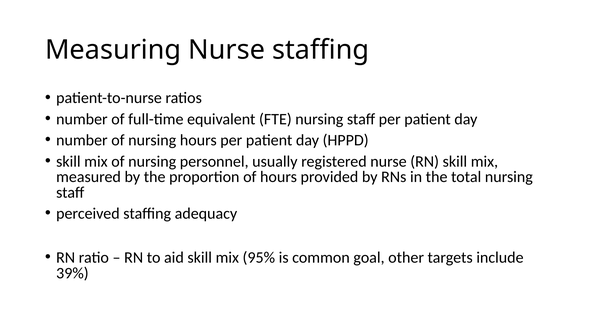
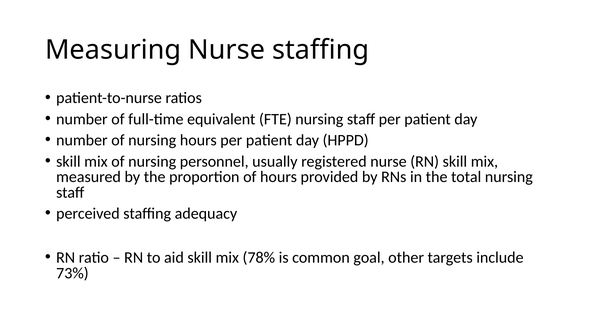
95%: 95% -> 78% (259, 257)
39%: 39% -> 73% (72, 273)
